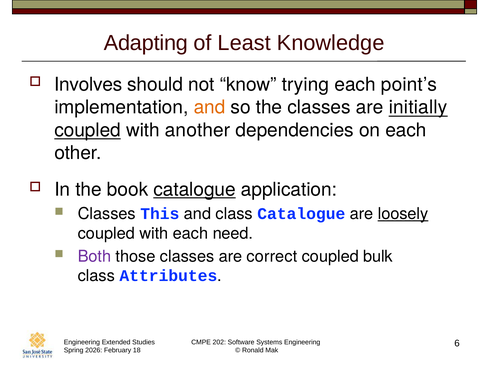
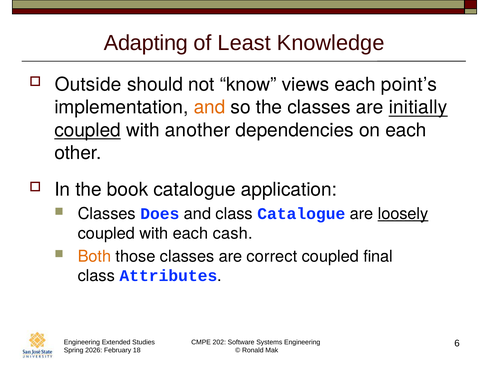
Involves: Involves -> Outside (88, 84)
trying: trying -> views (306, 84)
catalogue underline: present -> none (195, 190)
This: This -> Does (160, 214)
need: need -> cash (233, 233)
Both colour: purple -> orange (94, 256)
bulk: bulk -> final (378, 256)
